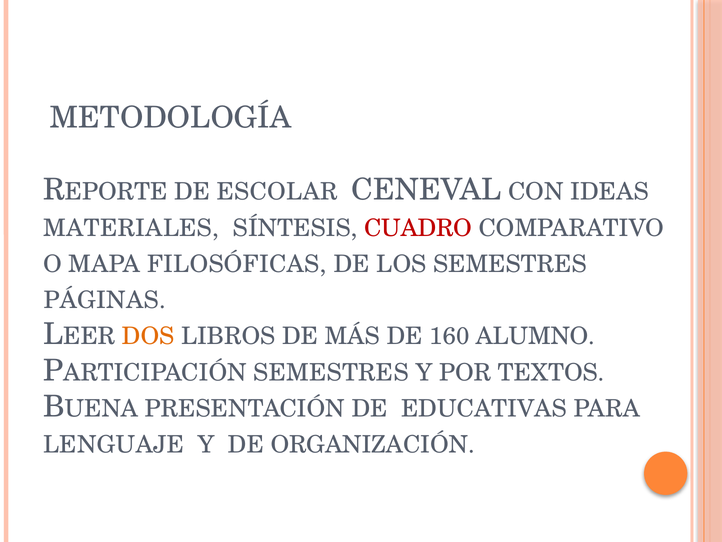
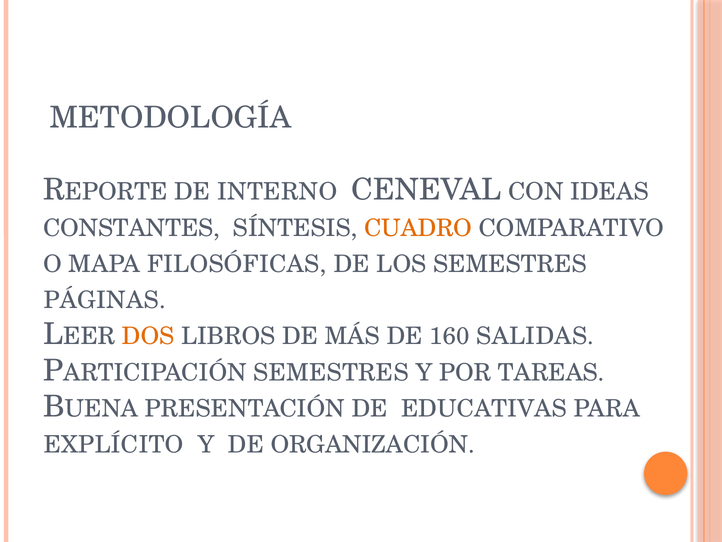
ESCOLAR: ESCOLAR -> INTERNO (277, 192)
MATERIALES: MATERIALES -> CONSTANTES (131, 228)
CUADRO colour: red -> orange (418, 228)
ALUMNO: ALUMNO -> SALIDAS (535, 336)
TEXTOS: TEXTOS -> TAREAS (551, 372)
LENGUAJE: LENGUAJE -> EXPLÍCITO (114, 445)
